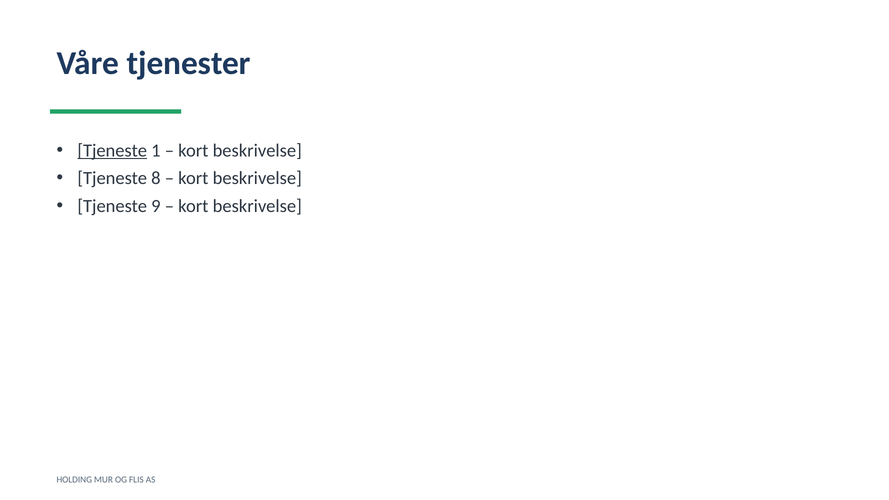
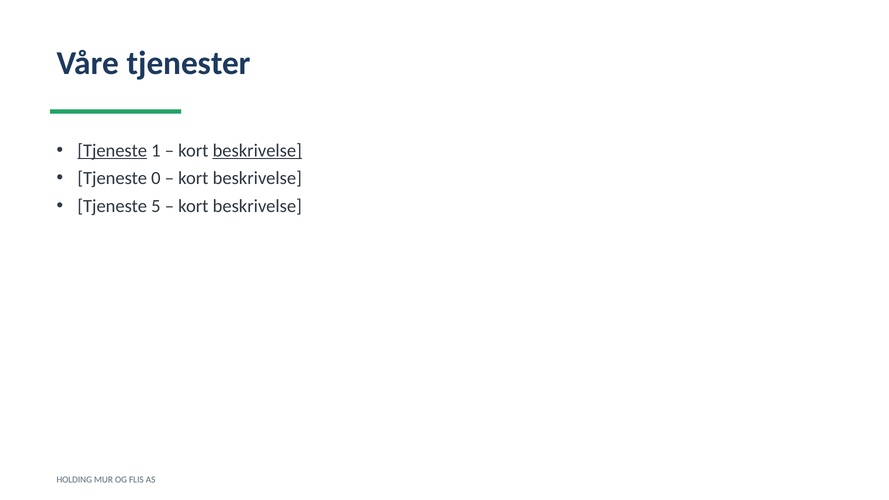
beskrivelse underline: none -> present (257, 151)
8: 8 -> 0 (156, 178)
9: 9 -> 5 (156, 206)
